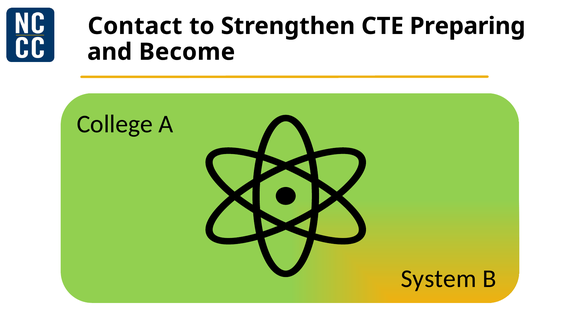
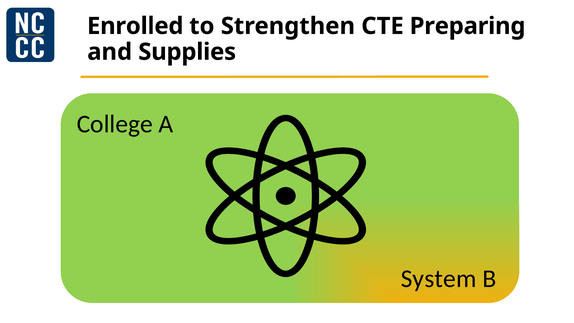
Contact: Contact -> Enrolled (135, 26)
Become: Become -> Supplies (187, 52)
